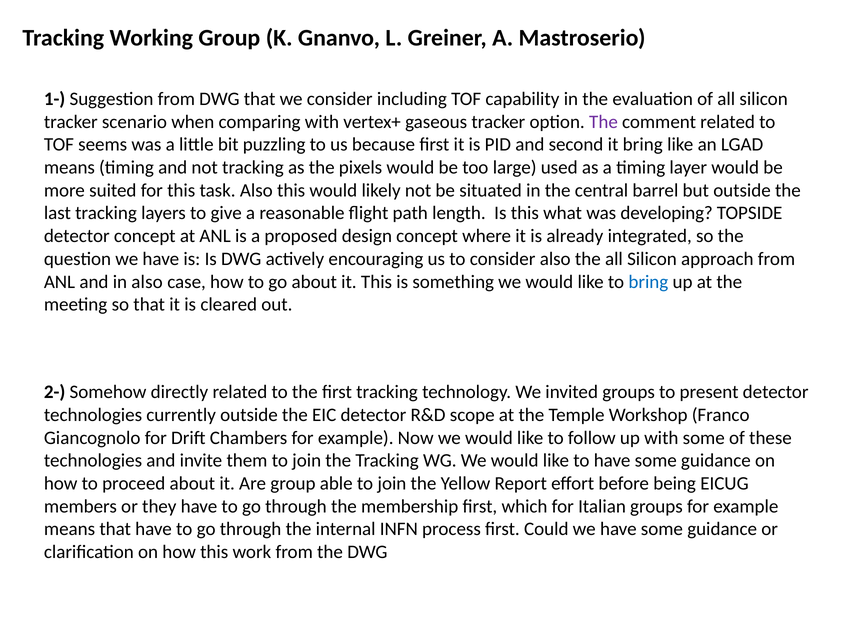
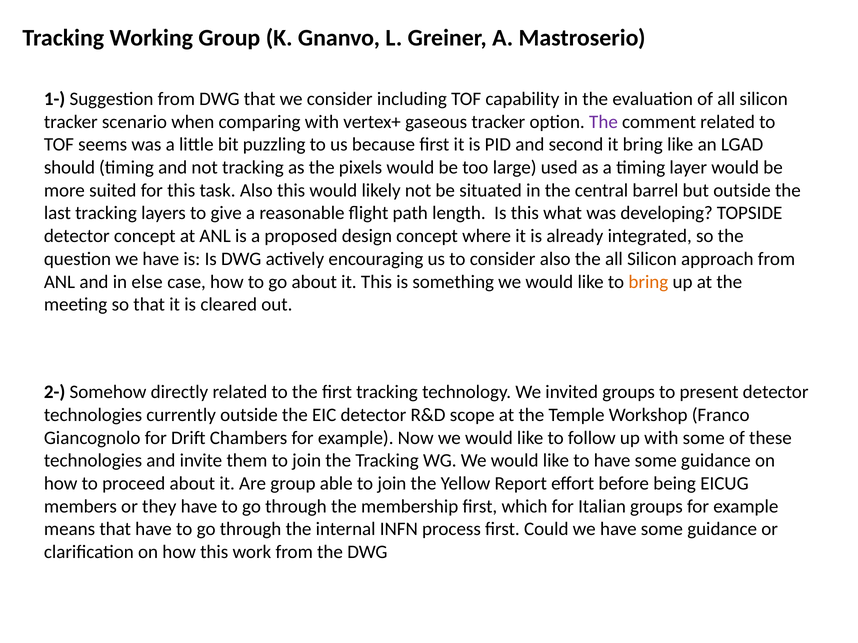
means: means -> should (69, 168)
in also: also -> else (147, 282)
bring colour: blue -> orange (648, 282)
